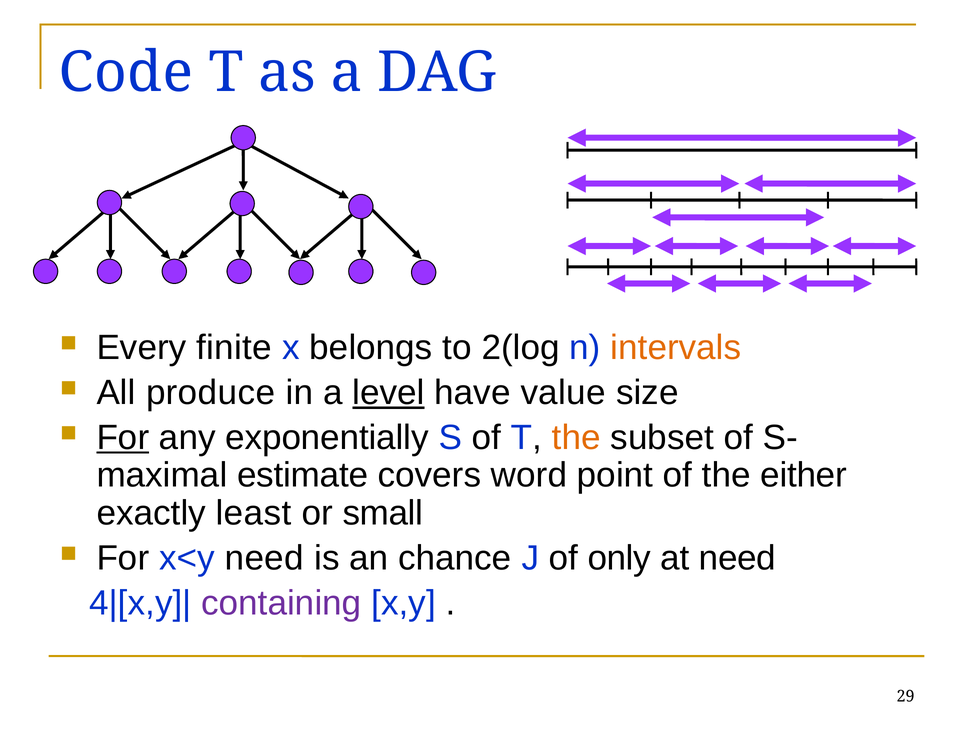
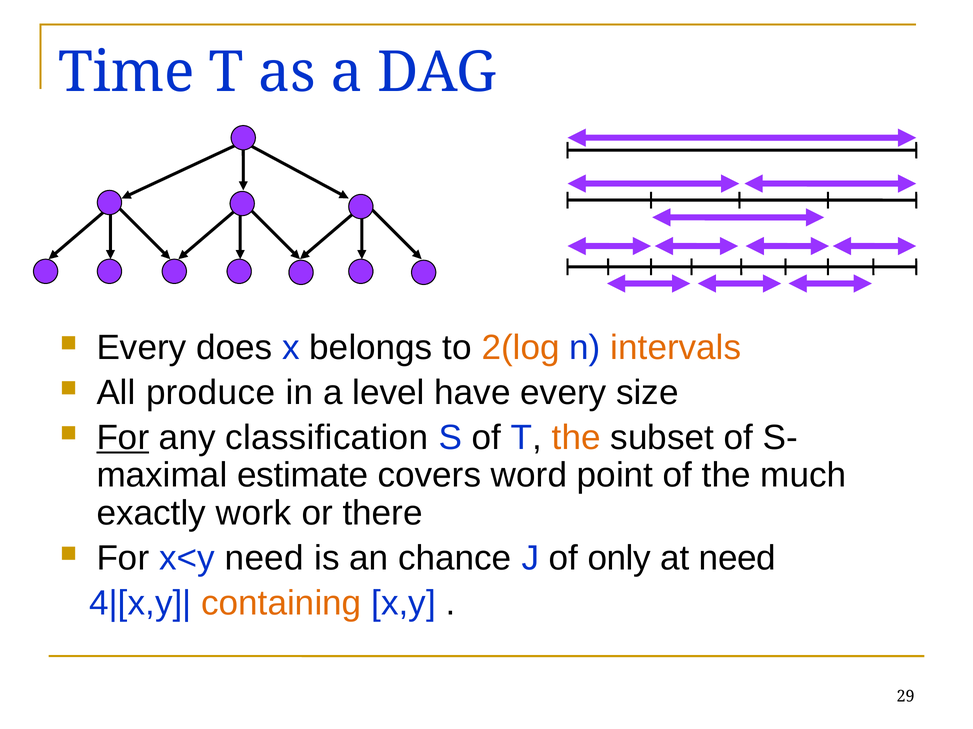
Code: Code -> Time (126, 72)
finite: finite -> does (234, 348)
2(log colour: black -> orange (521, 348)
level underline: present -> none (388, 393)
have value: value -> every (563, 393)
exponentially: exponentially -> classification (327, 438)
either: either -> much (803, 476)
least: least -> work (254, 514)
small: small -> there (383, 514)
containing colour: purple -> orange (281, 604)
